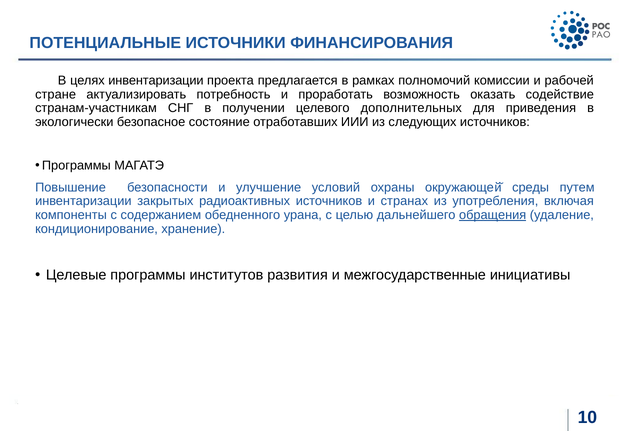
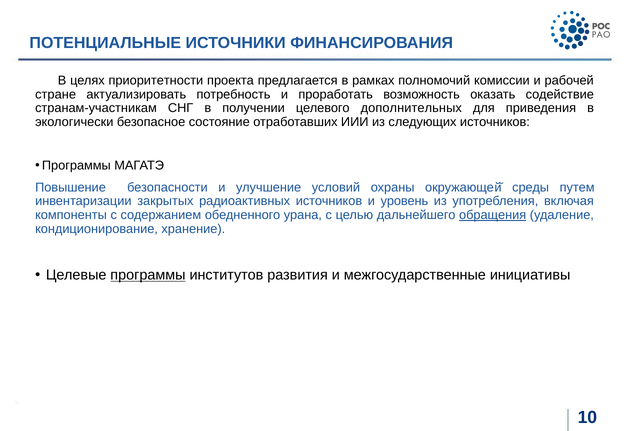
целях инвентаризации: инвентаризации -> приоритетности (156, 81)
странах: странах -> уровень (404, 201)
программы underline: none -> present (148, 275)
